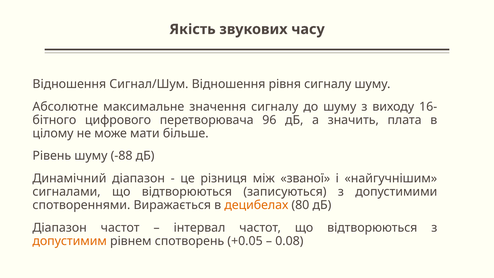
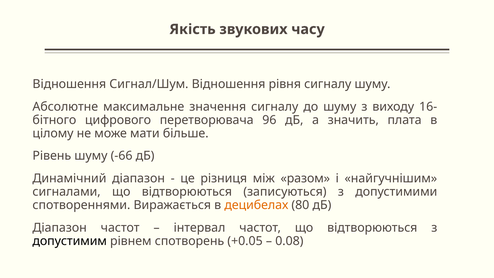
-88: -88 -> -66 (122, 156)
званої: званої -> разом (305, 178)
допустимим colour: orange -> black (70, 241)
